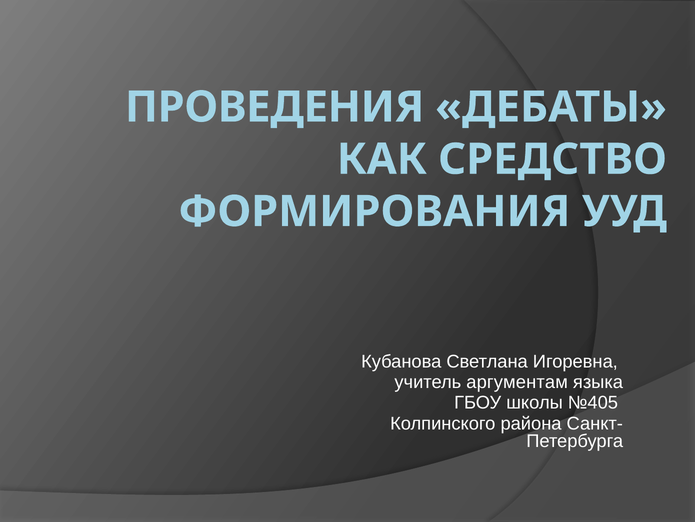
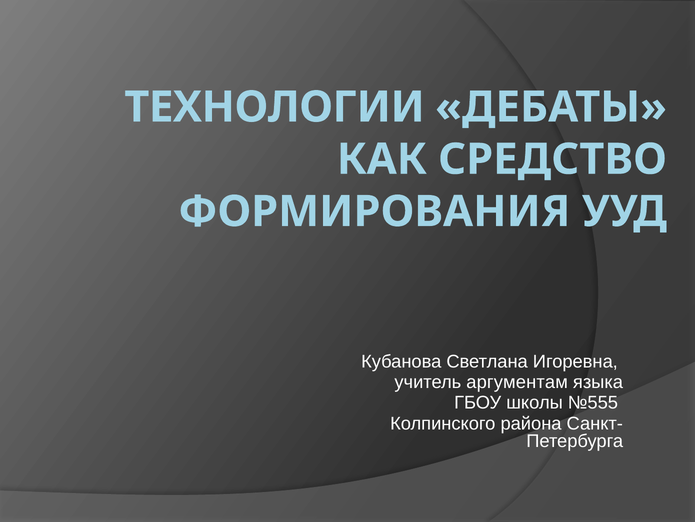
ПРОВЕДЕНИЯ: ПРОВЕДЕНИЯ -> ТЕХНОЛОГИИ (275, 107)
№405: №405 -> №555 (593, 402)
